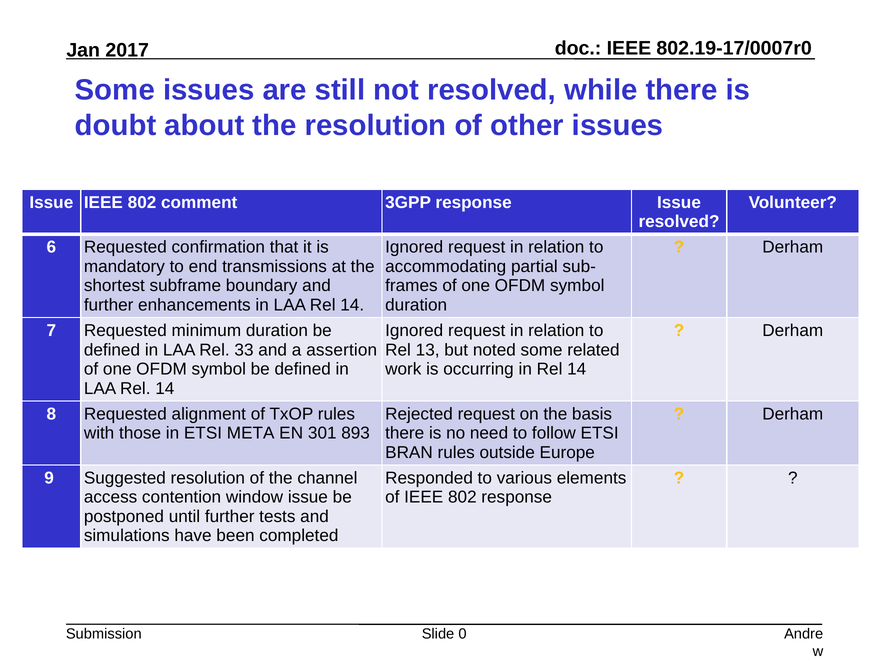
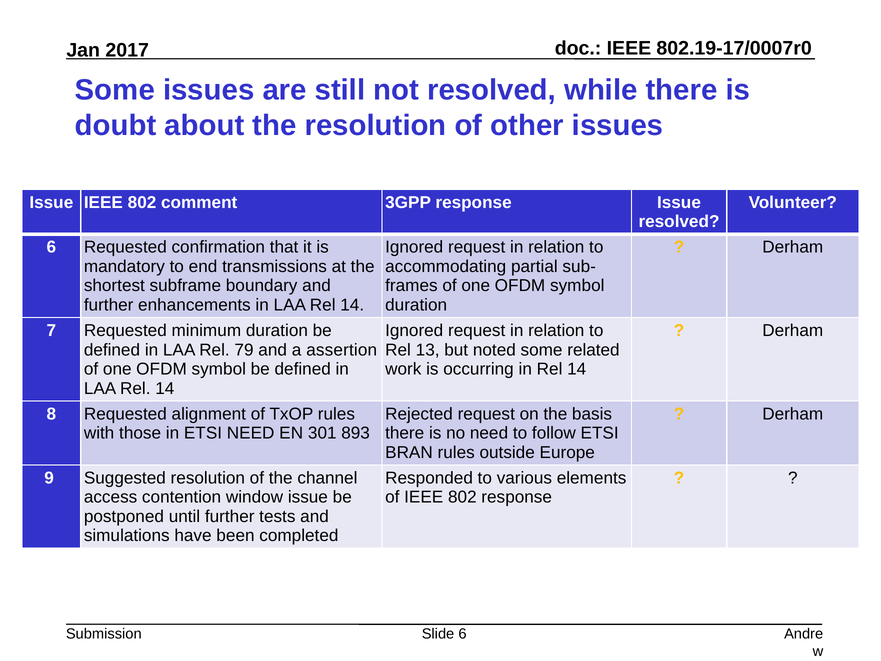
33: 33 -> 79 (244, 350)
ETSI META: META -> NEED (251, 433)
Slide 0: 0 -> 6 (463, 634)
